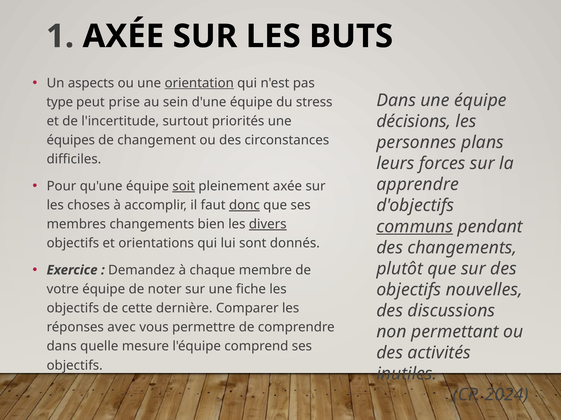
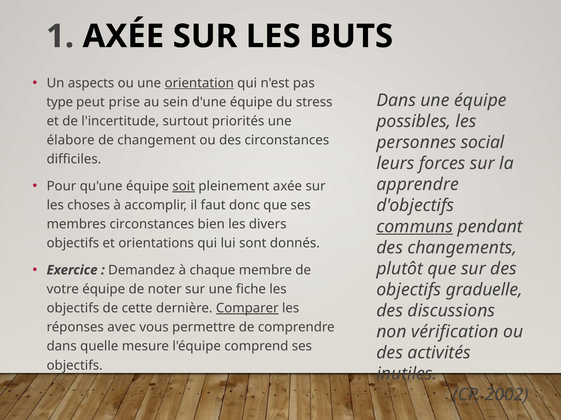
décisions: décisions -> possibles (414, 122)
équipes: équipes -> élabore (71, 140)
plans: plans -> social (483, 143)
donc underline: present -> none (244, 206)
membres changements: changements -> circonstances (152, 225)
divers underline: present -> none (268, 225)
nouvelles: nouvelles -> graduelle (484, 290)
Comparer underline: none -> present (247, 309)
permettant: permettant -> vérification (455, 332)
2024: 2024 -> 2002 (507, 395)
